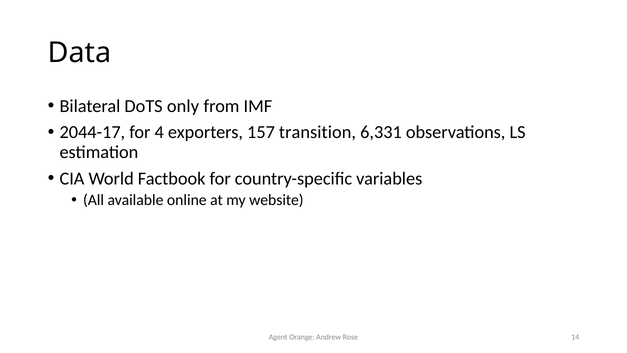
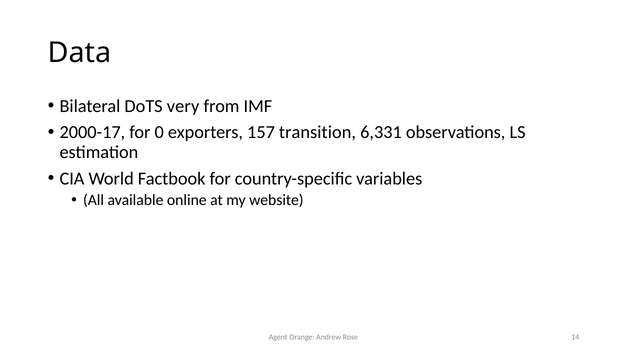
only: only -> very (183, 106)
2044-17: 2044-17 -> 2000-17 (92, 132)
4: 4 -> 0 (159, 132)
